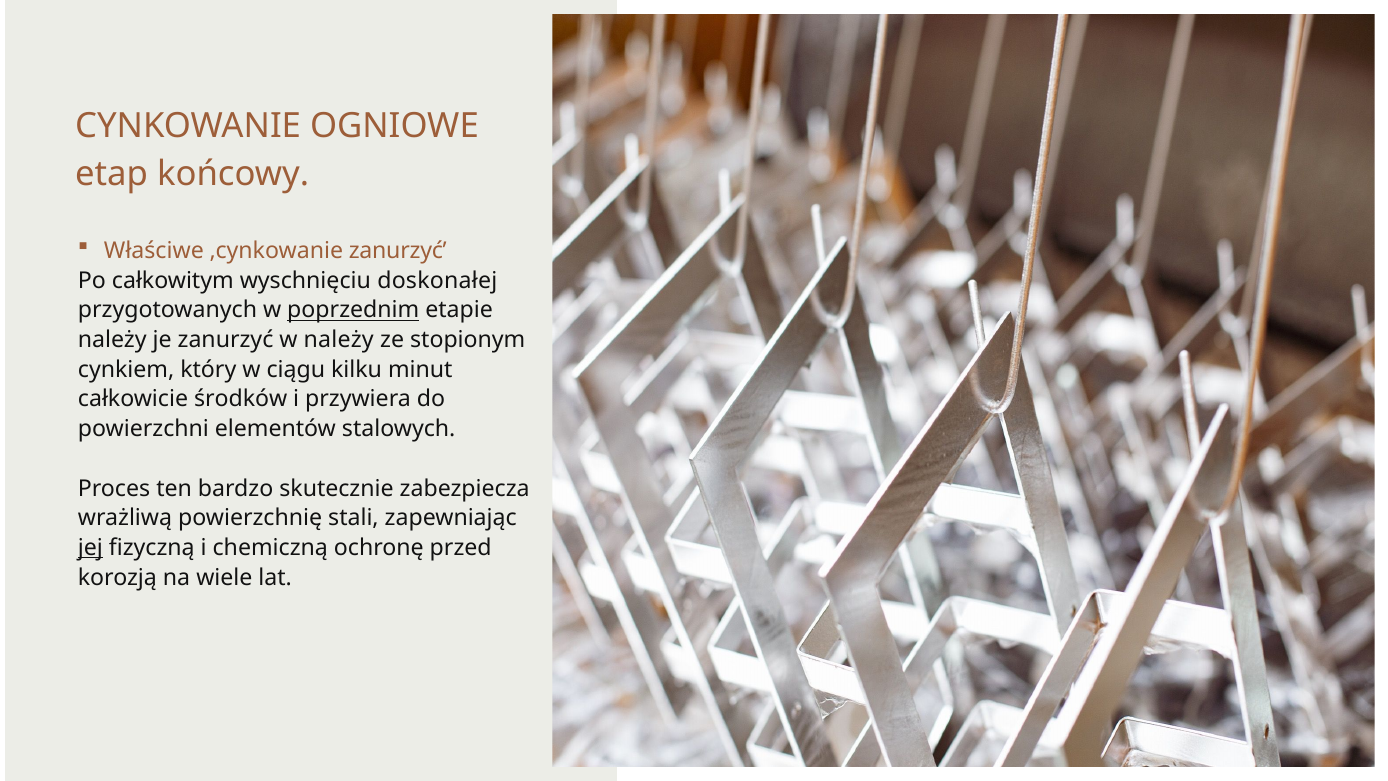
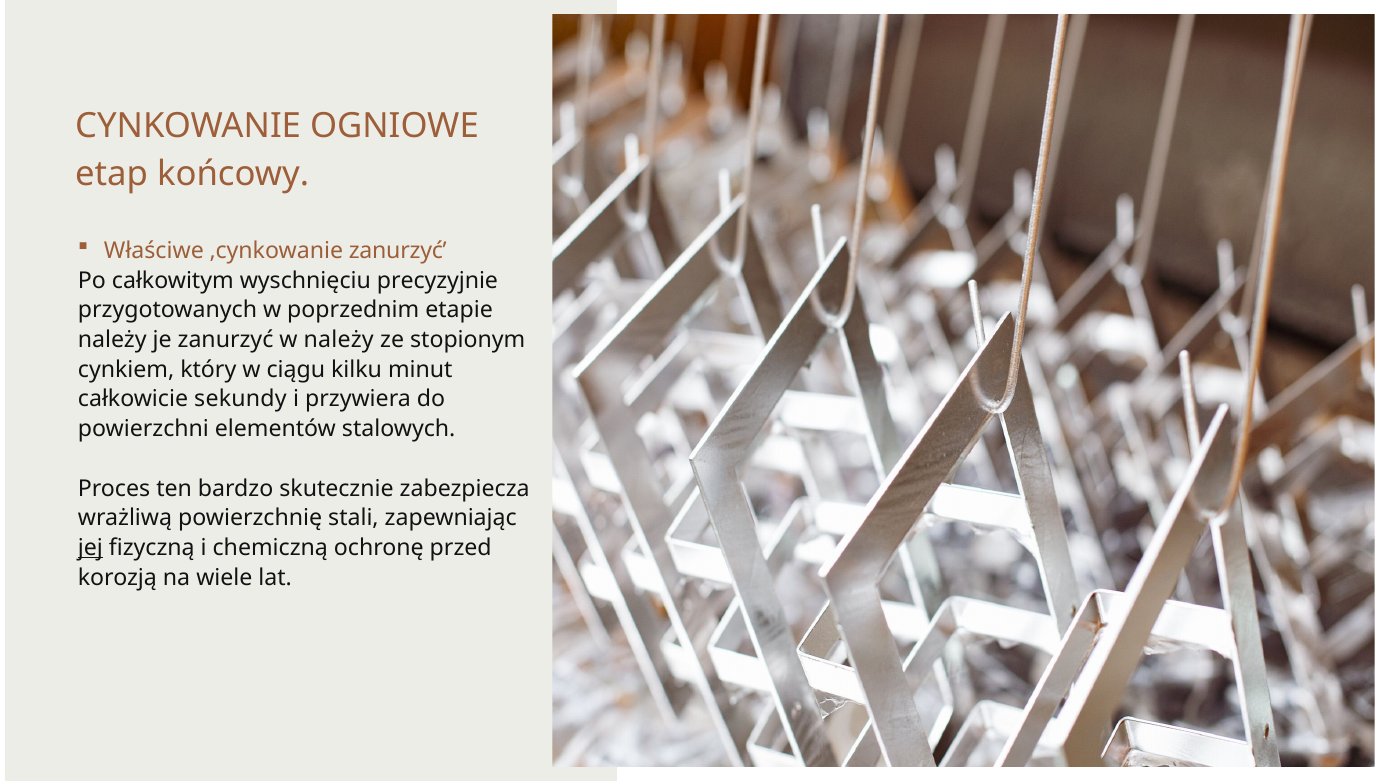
doskonałej: doskonałej -> precyzyjnie (437, 281)
poprzednim underline: present -> none (353, 310)
środków: środków -> sekundy (241, 399)
